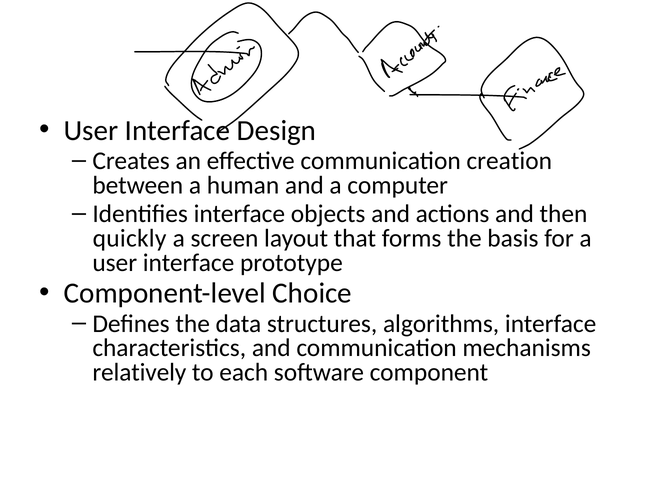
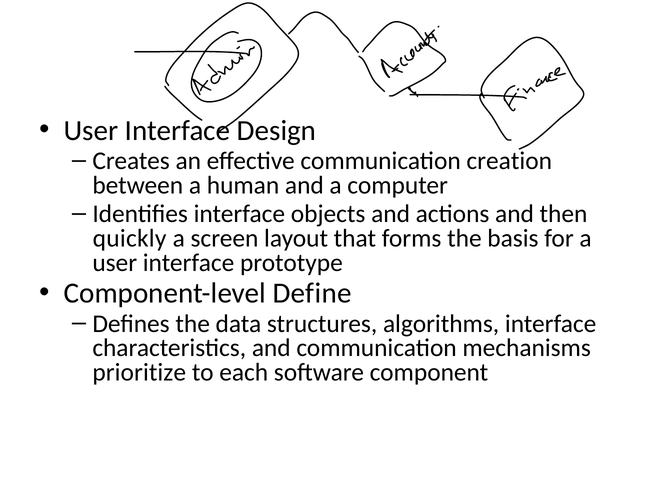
Choice: Choice -> Define (312, 293)
relatively: relatively -> prioritize (139, 372)
